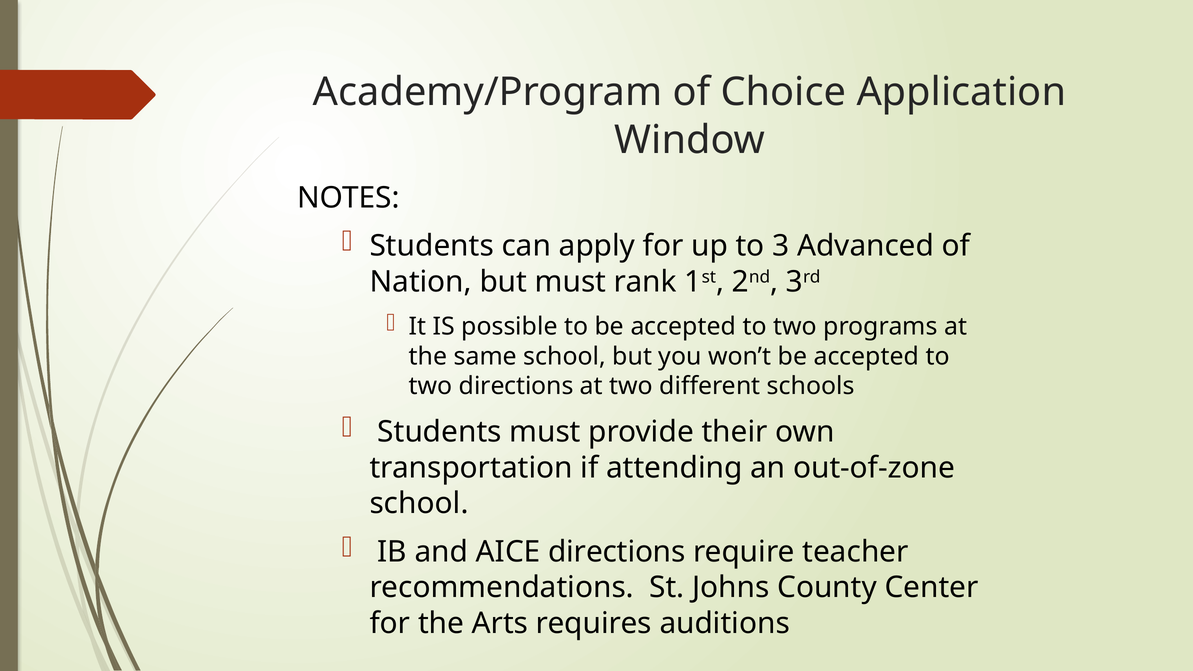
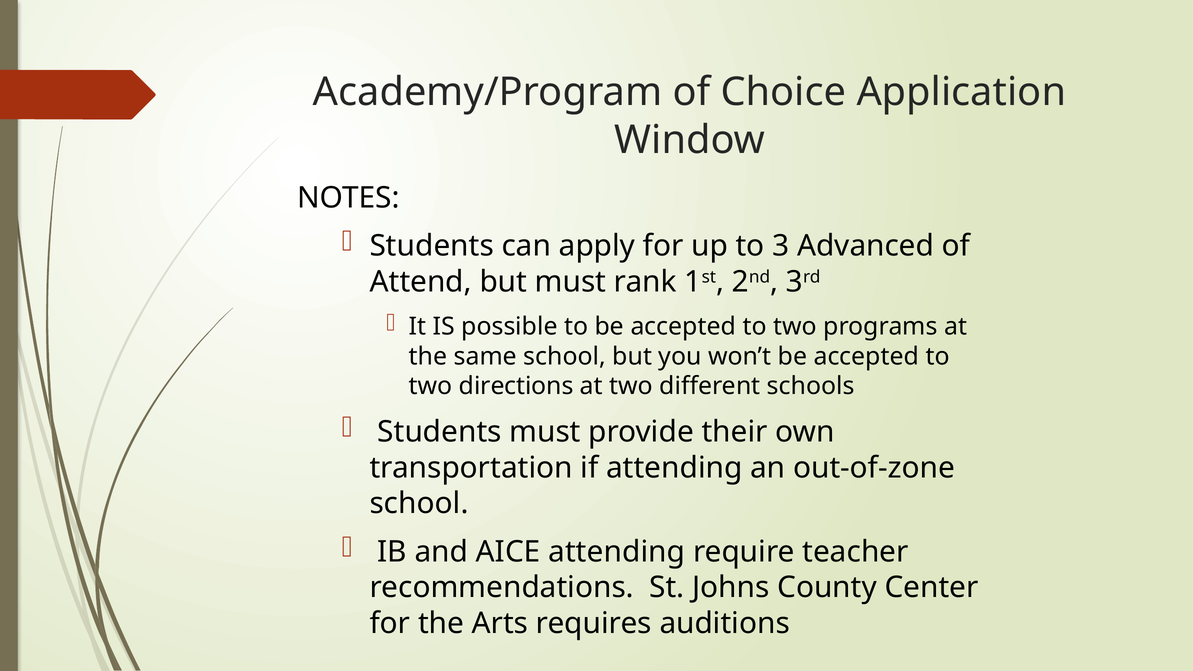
Nation: Nation -> Attend (421, 282)
AICE directions: directions -> attending (617, 552)
